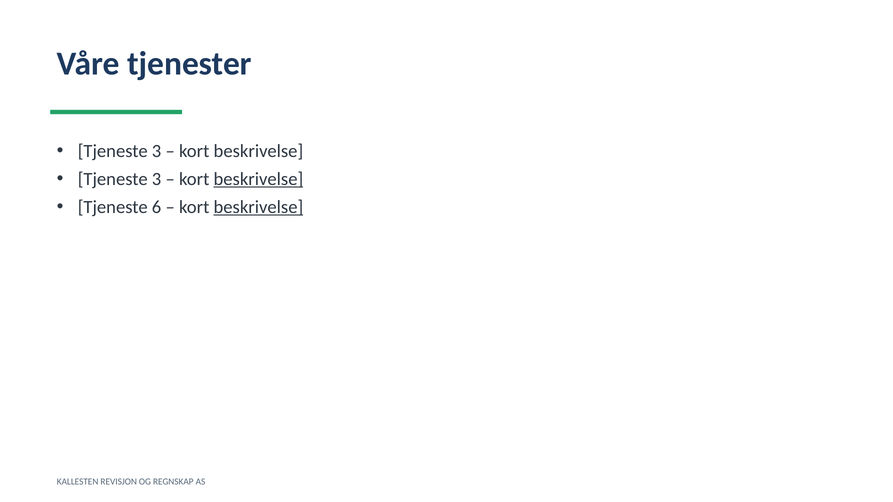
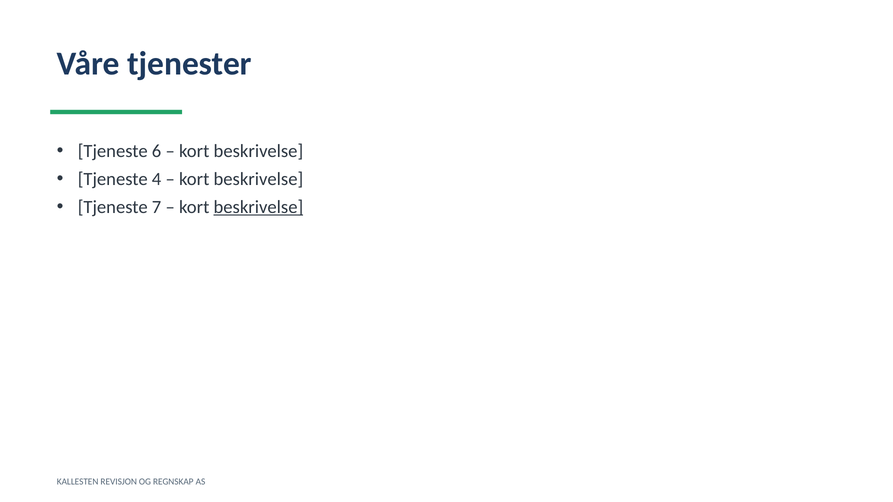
3: 3 -> 6 (157, 151)
3: 3 -> 4 (157, 179)
beskrivelse underline: present -> none (258, 179)
6: 6 -> 7 (157, 207)
